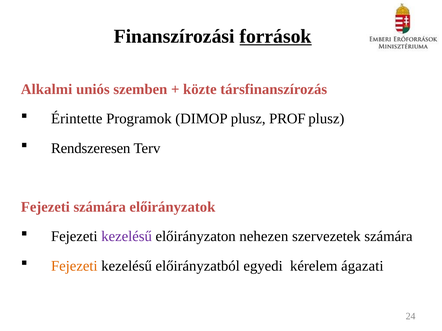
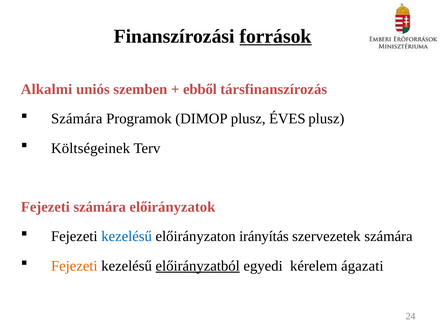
közte: közte -> ebből (200, 89)
Érintette: Érintette -> Számára (77, 119)
PROF: PROF -> ÉVES (287, 119)
Rendszeresen: Rendszeresen -> Költségeinek (91, 148)
kezelésű colour: purple -> blue (127, 237)
nehezen: nehezen -> irányítás (264, 237)
előirányzatból underline: none -> present (198, 266)
